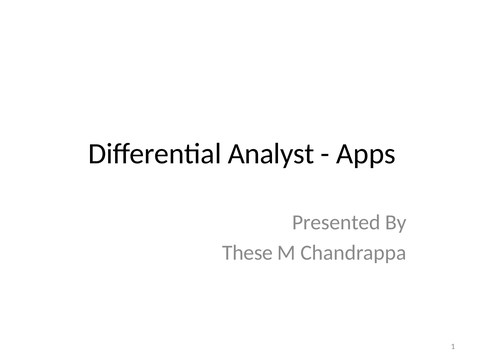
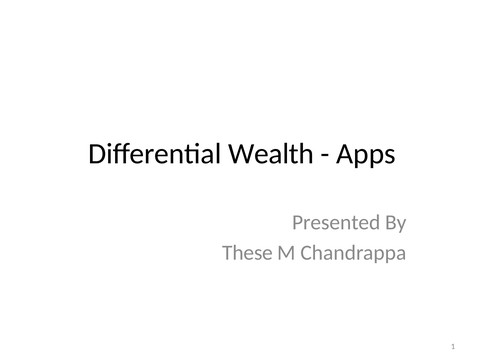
Analyst: Analyst -> Wealth (271, 154)
